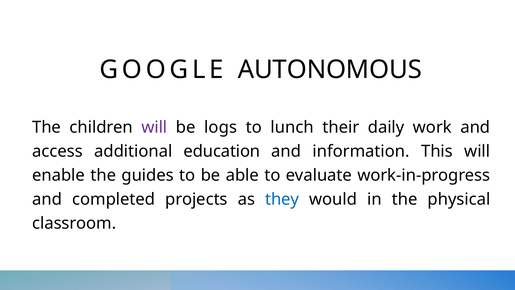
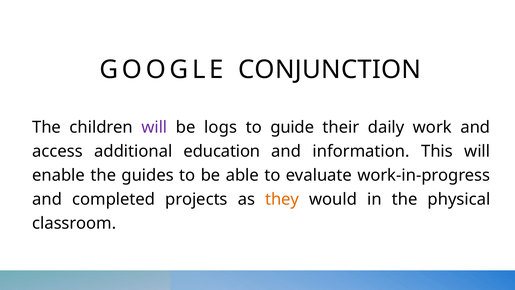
AUTONOMOUS: AUTONOMOUS -> CONJUNCTION (330, 70)
lunch: lunch -> guide (292, 127)
they colour: blue -> orange (282, 199)
